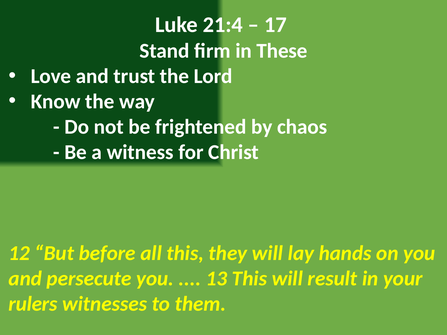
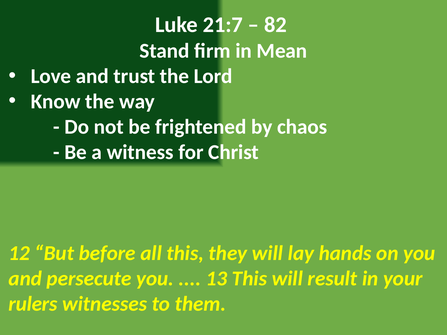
21:4: 21:4 -> 21:7 (223, 25)
17: 17 -> 82 (275, 25)
These: These -> Mean (282, 51)
